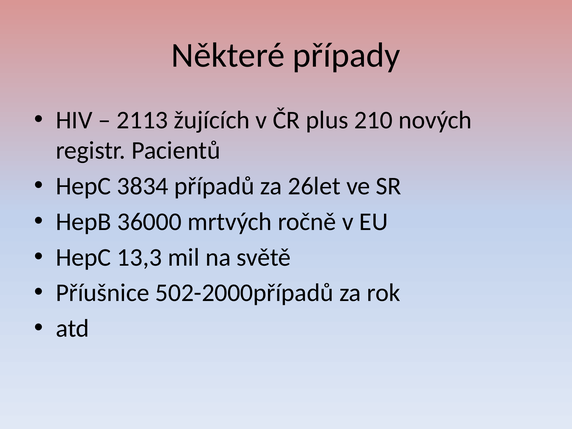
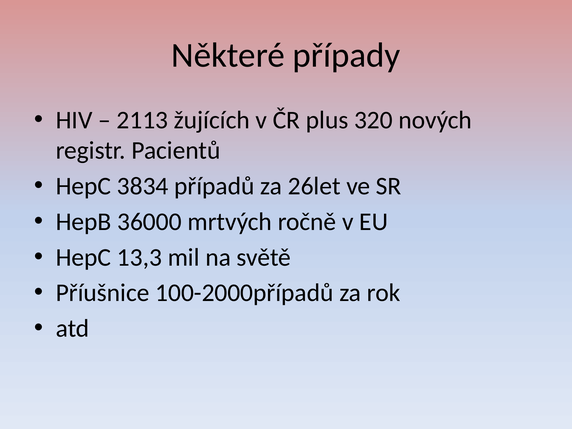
210: 210 -> 320 (373, 120)
502-2000případů: 502-2000případů -> 100-2000případů (244, 293)
